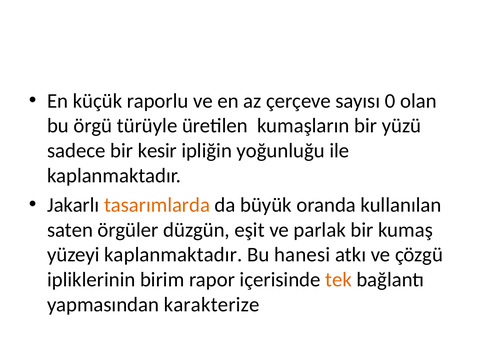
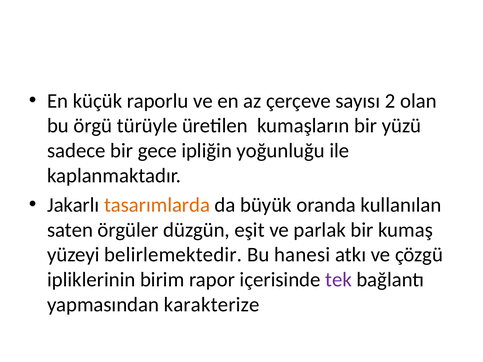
0: 0 -> 2 (390, 101)
kesir: kesir -> gece (157, 151)
yüzeyi kaplanmaktadır: kaplanmaktadır -> belirlemektedir (173, 255)
tek colour: orange -> purple (339, 280)
